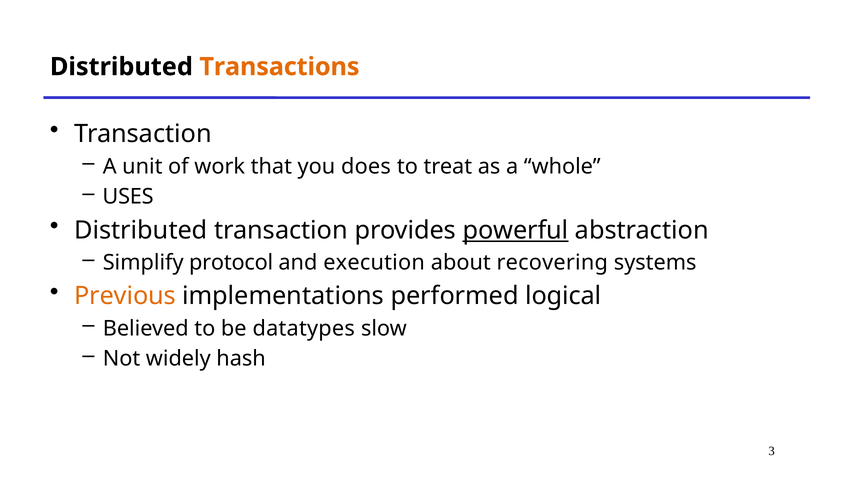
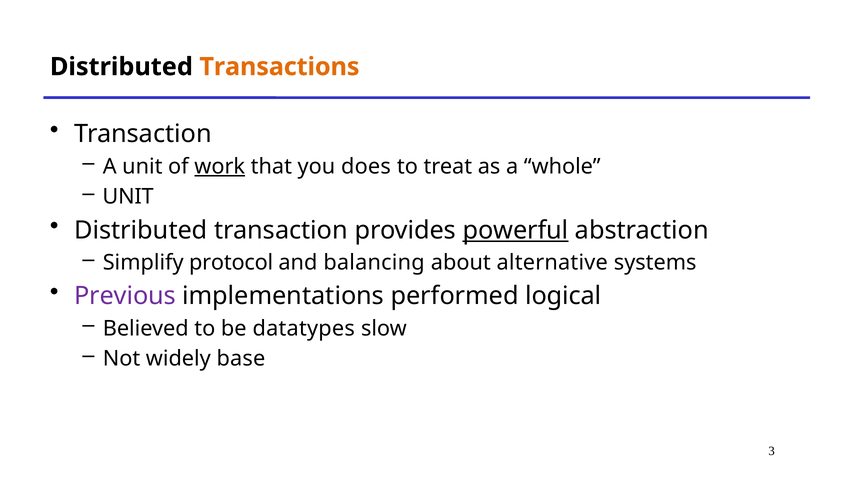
work underline: none -> present (220, 166)
USES: USES -> UNIT (128, 197)
execution: execution -> balancing (374, 263)
recovering: recovering -> alternative (552, 263)
Previous colour: orange -> purple (125, 296)
hash: hash -> base (241, 359)
